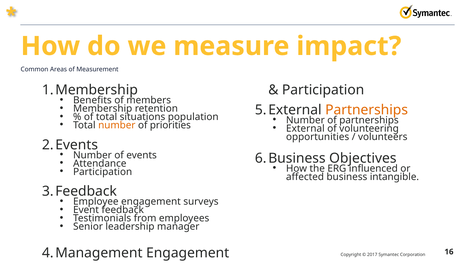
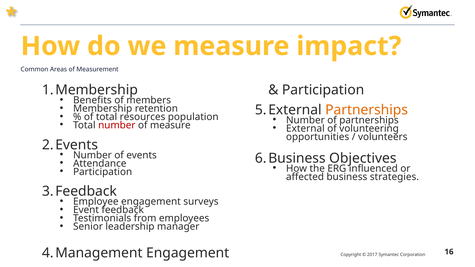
situations: situations -> resources (143, 117)
number colour: orange -> red (117, 125)
of priorities: priorities -> measure (170, 125)
intangible: intangible -> strategies (394, 177)
